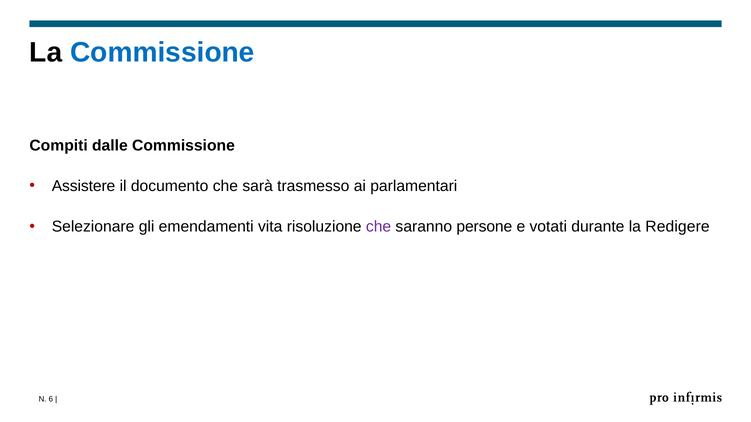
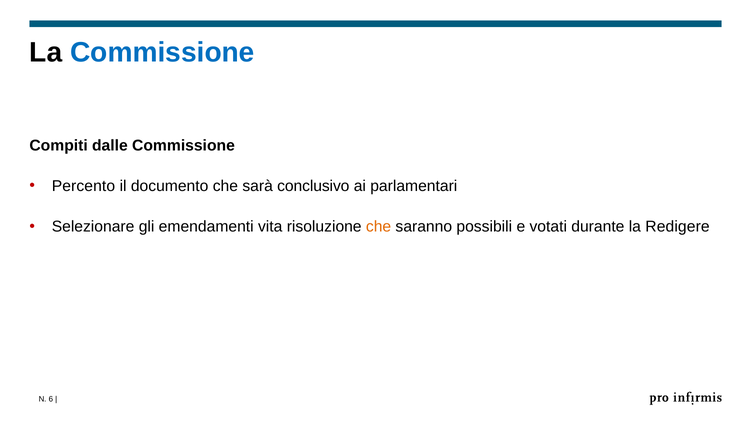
Assistere: Assistere -> Percento (83, 186)
trasmesso: trasmesso -> conclusivo (313, 186)
che colour: purple -> orange (379, 227)
persone: persone -> possibili (484, 227)
